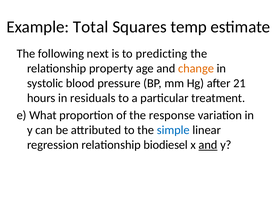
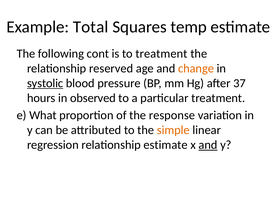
next: next -> cont (98, 54)
to predicting: predicting -> treatment (161, 54)
property: property -> reserved (111, 68)
systolic underline: none -> present (45, 83)
21: 21 -> 37 (240, 83)
residuals: residuals -> observed (93, 98)
simple colour: blue -> orange (173, 130)
relationship biodiesel: biodiesel -> estimate (166, 145)
